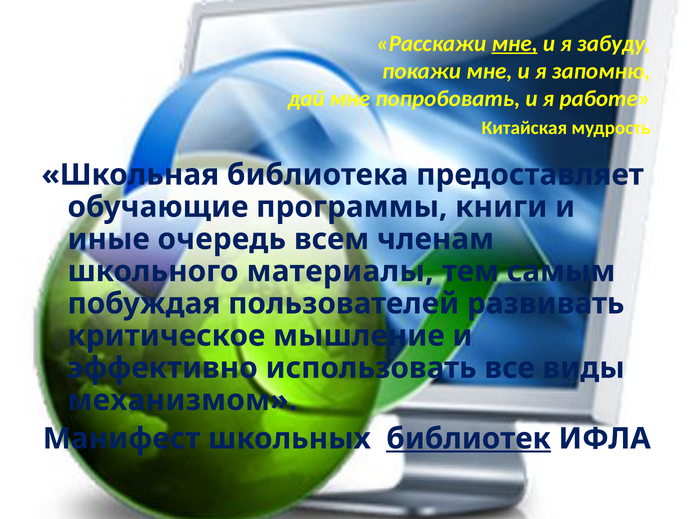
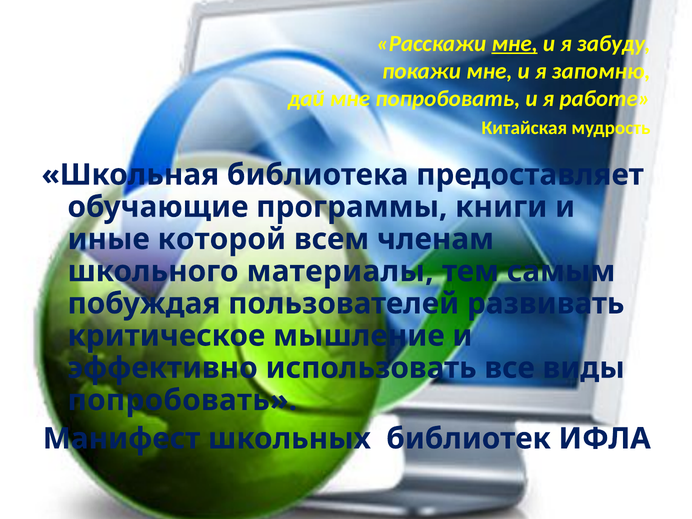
очередь: очередь -> которой (222, 239)
механизмом: механизмом -> попробовать (182, 400)
библиотек underline: present -> none (469, 439)
